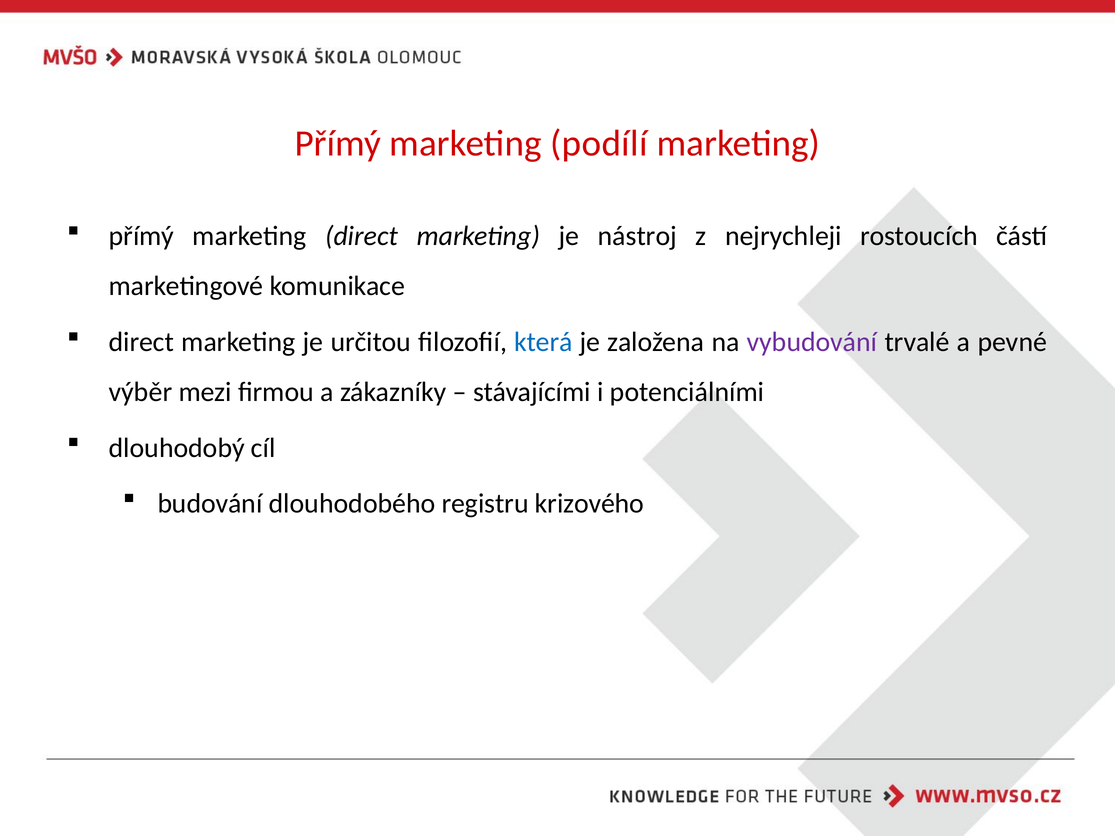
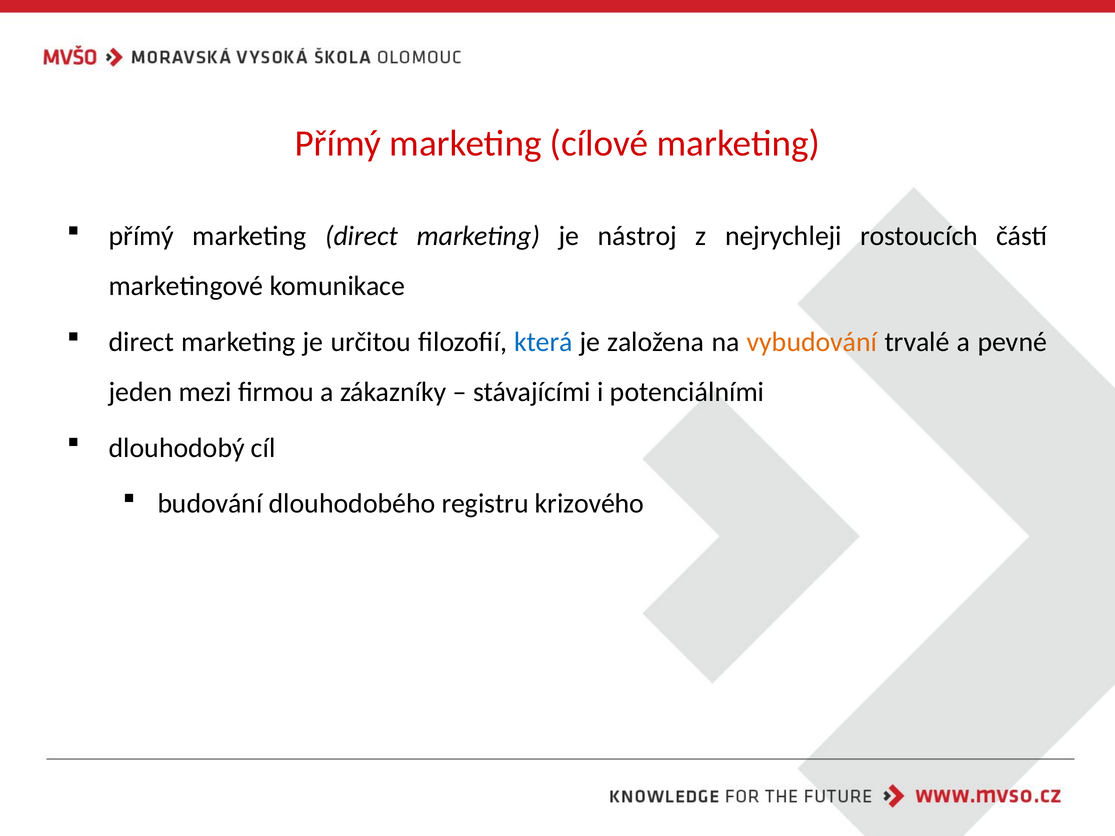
podílí: podílí -> cílové (599, 144)
vybudování colour: purple -> orange (812, 342)
výběr: výběr -> jeden (140, 392)
